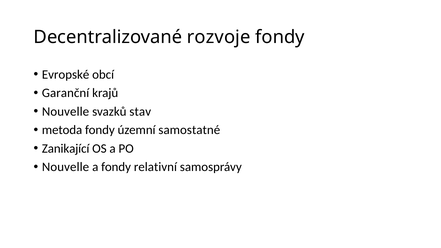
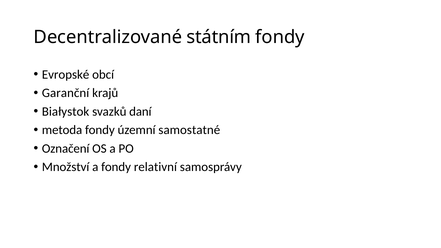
rozvoje: rozvoje -> státním (219, 37)
Nouvelle: Nouvelle -> Białystok (66, 112)
stav: stav -> daní (140, 112)
Zanikající: Zanikající -> Označení (66, 149)
Nouvelle: Nouvelle -> Množství (66, 167)
